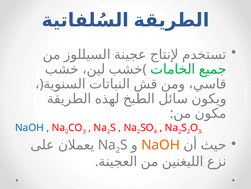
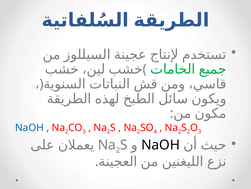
NaOH colour: orange -> black (161, 144)
